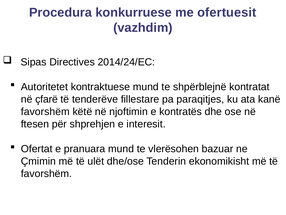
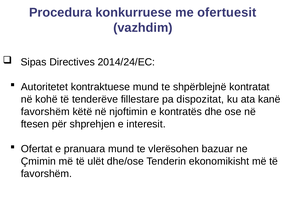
çfarë: çfarë -> kohë (46, 99)
paraqitjes: paraqitjes -> dispozitat (200, 99)
